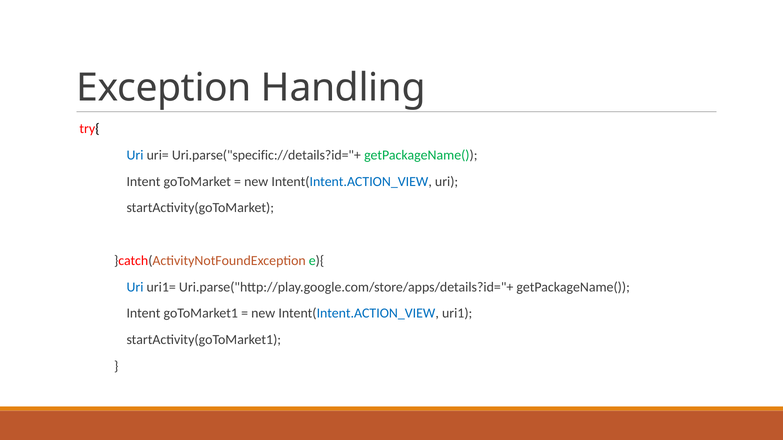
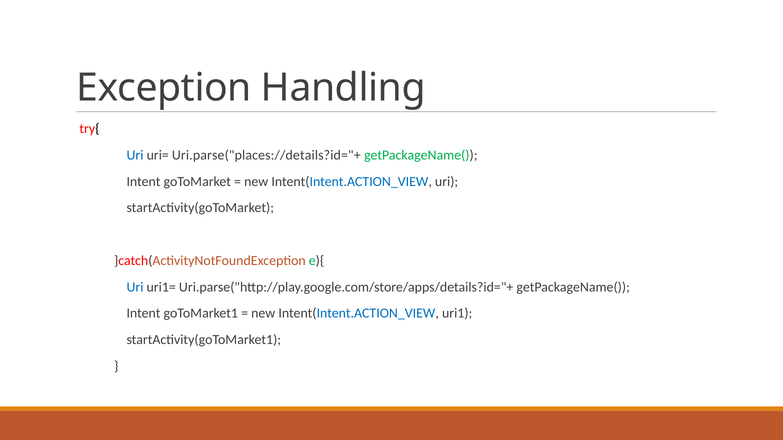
Uri.parse("specific://details?id="+: Uri.parse("specific://details?id="+ -> Uri.parse("places://details?id="+ (266, 155)
